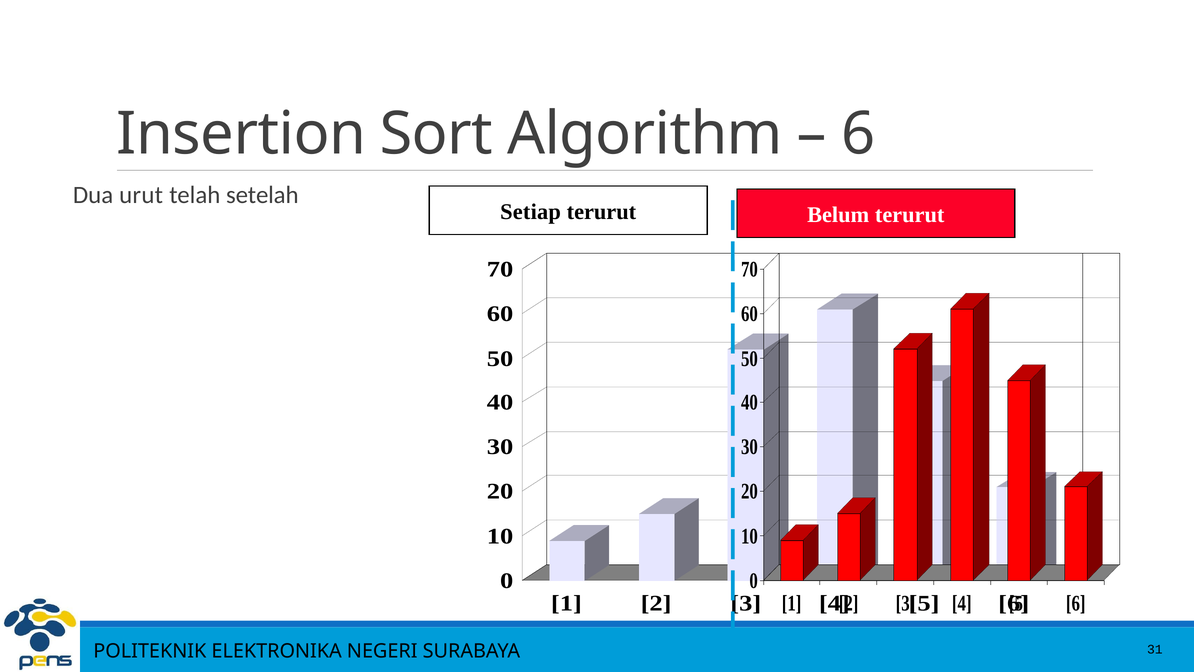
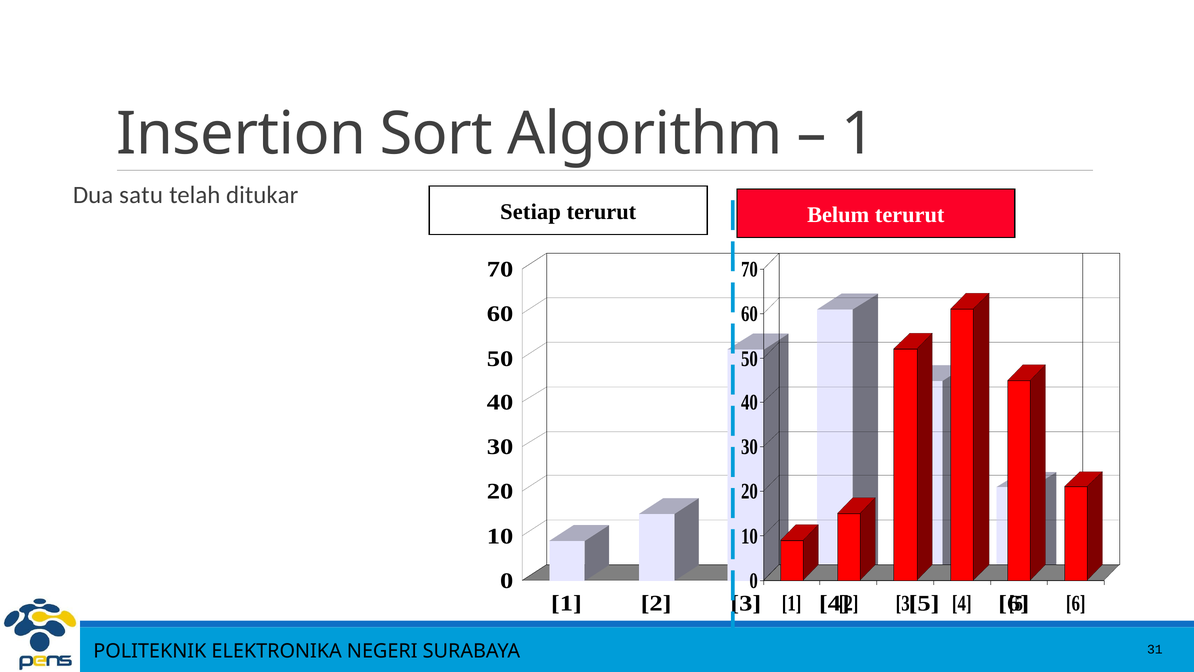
6: 6 -> 1 (858, 134)
urut: urut -> satu (141, 195)
setelah: setelah -> ditukar (262, 195)
